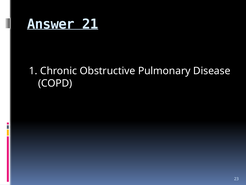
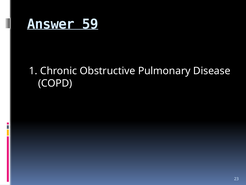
21: 21 -> 59 (90, 24)
